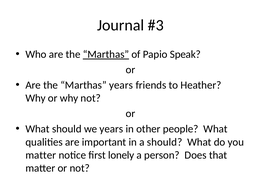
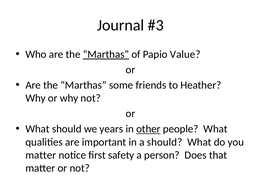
Speak: Speak -> Value (185, 54)
Marthas years: years -> some (121, 85)
other underline: none -> present (148, 129)
lonely: lonely -> safety (121, 155)
